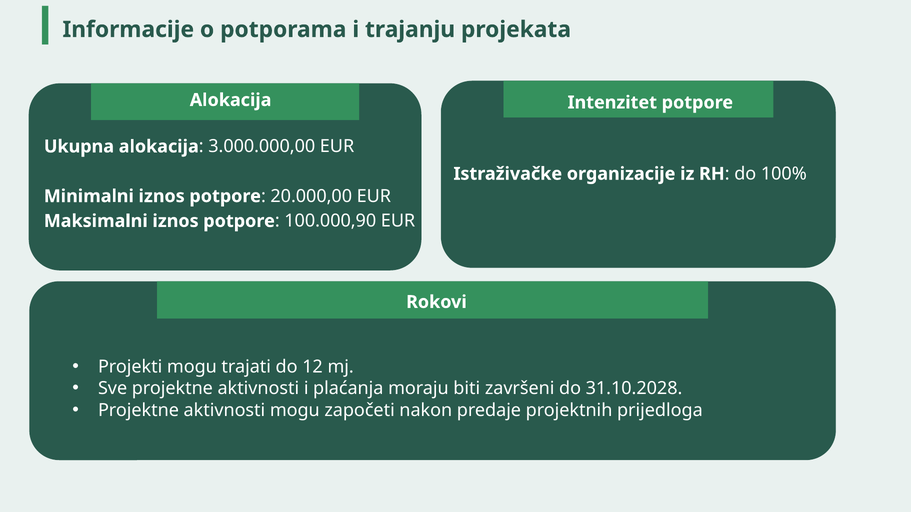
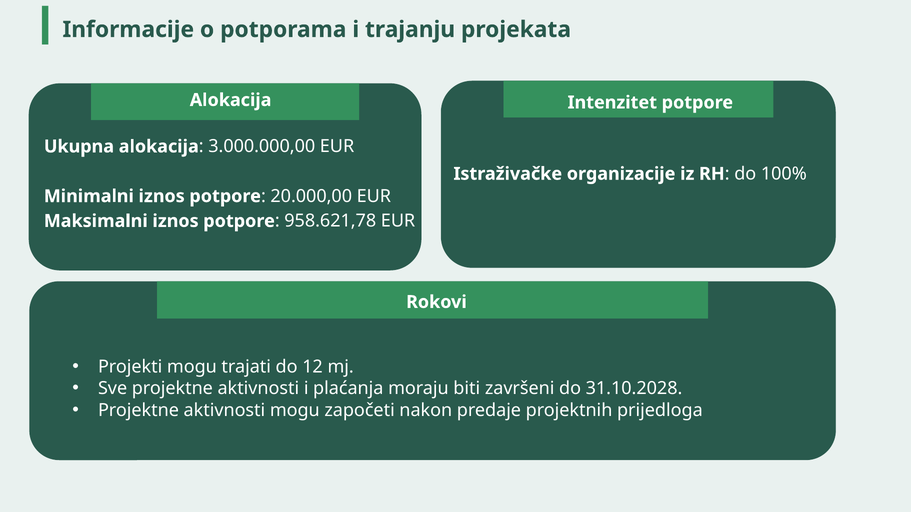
100.000,90: 100.000,90 -> 958.621,78 (330, 221)
